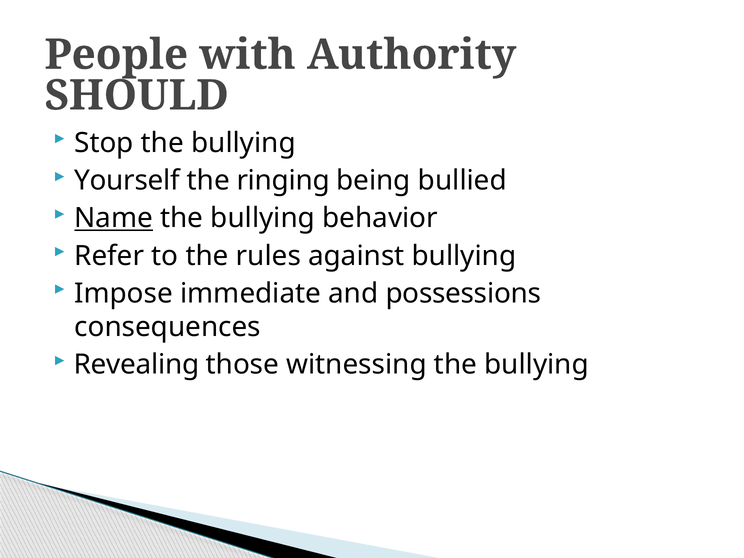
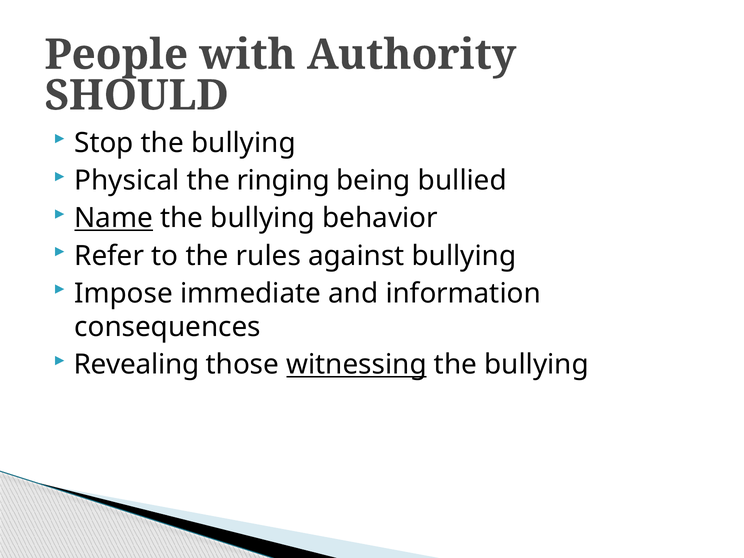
Yourself: Yourself -> Physical (127, 181)
possessions: possessions -> information (463, 293)
witnessing underline: none -> present (357, 365)
